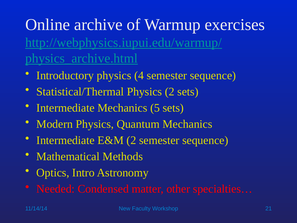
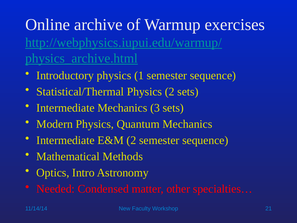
4: 4 -> 1 (139, 75)
5: 5 -> 3 (155, 108)
